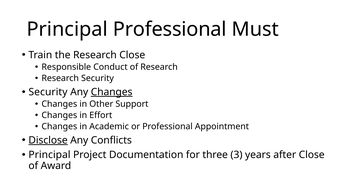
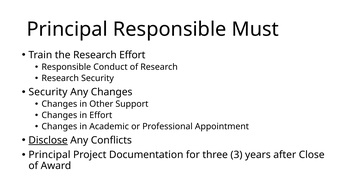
Principal Professional: Professional -> Responsible (170, 29)
Research Close: Close -> Effort (132, 55)
Changes underline: present -> none (112, 92)
